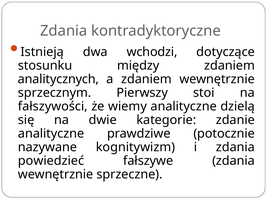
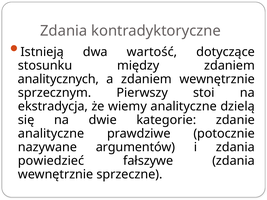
wchodzi: wchodzi -> wartość (152, 52)
fałszywości: fałszywości -> ekstradycja (53, 106)
kognitywizm: kognitywizm -> argumentów (135, 147)
